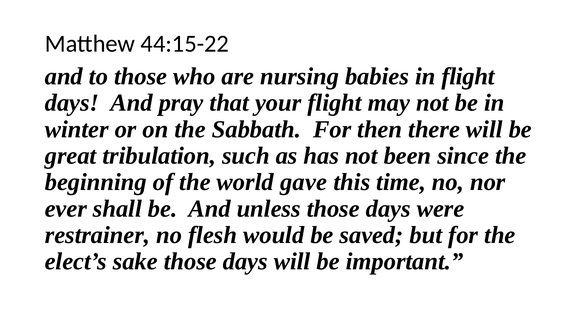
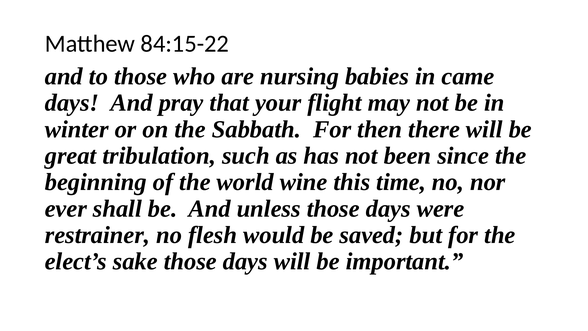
44:15-22: 44:15-22 -> 84:15-22 (185, 44)
in flight: flight -> came (468, 76)
gave: gave -> wine (304, 182)
